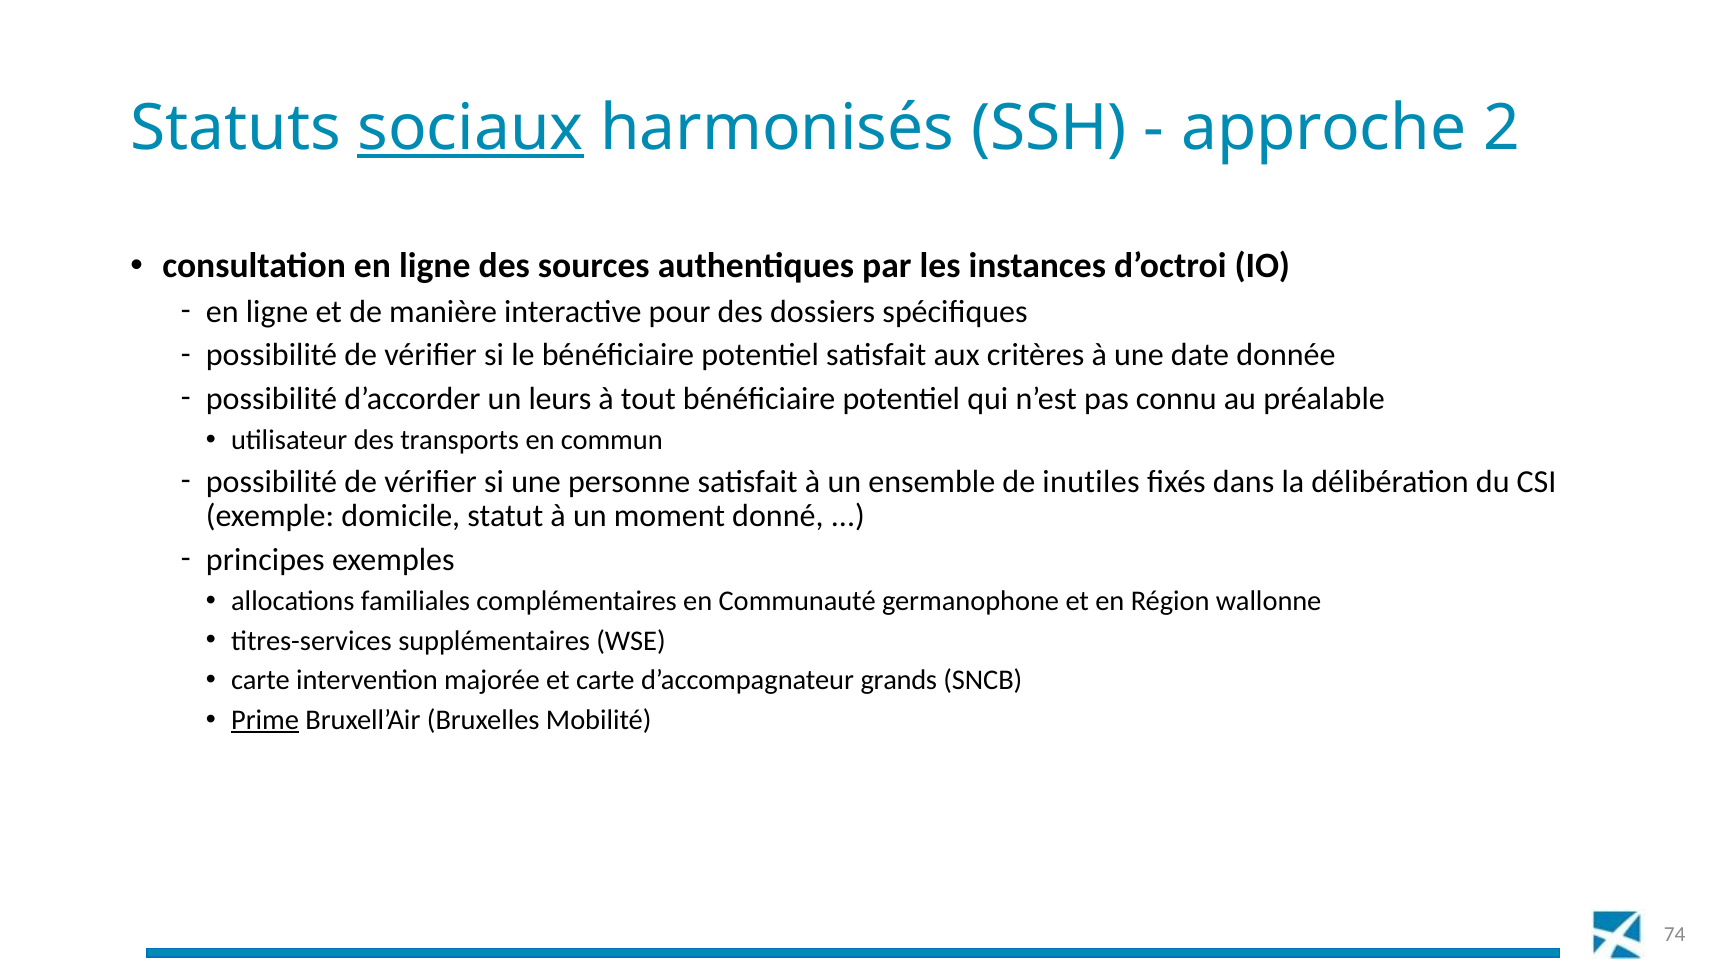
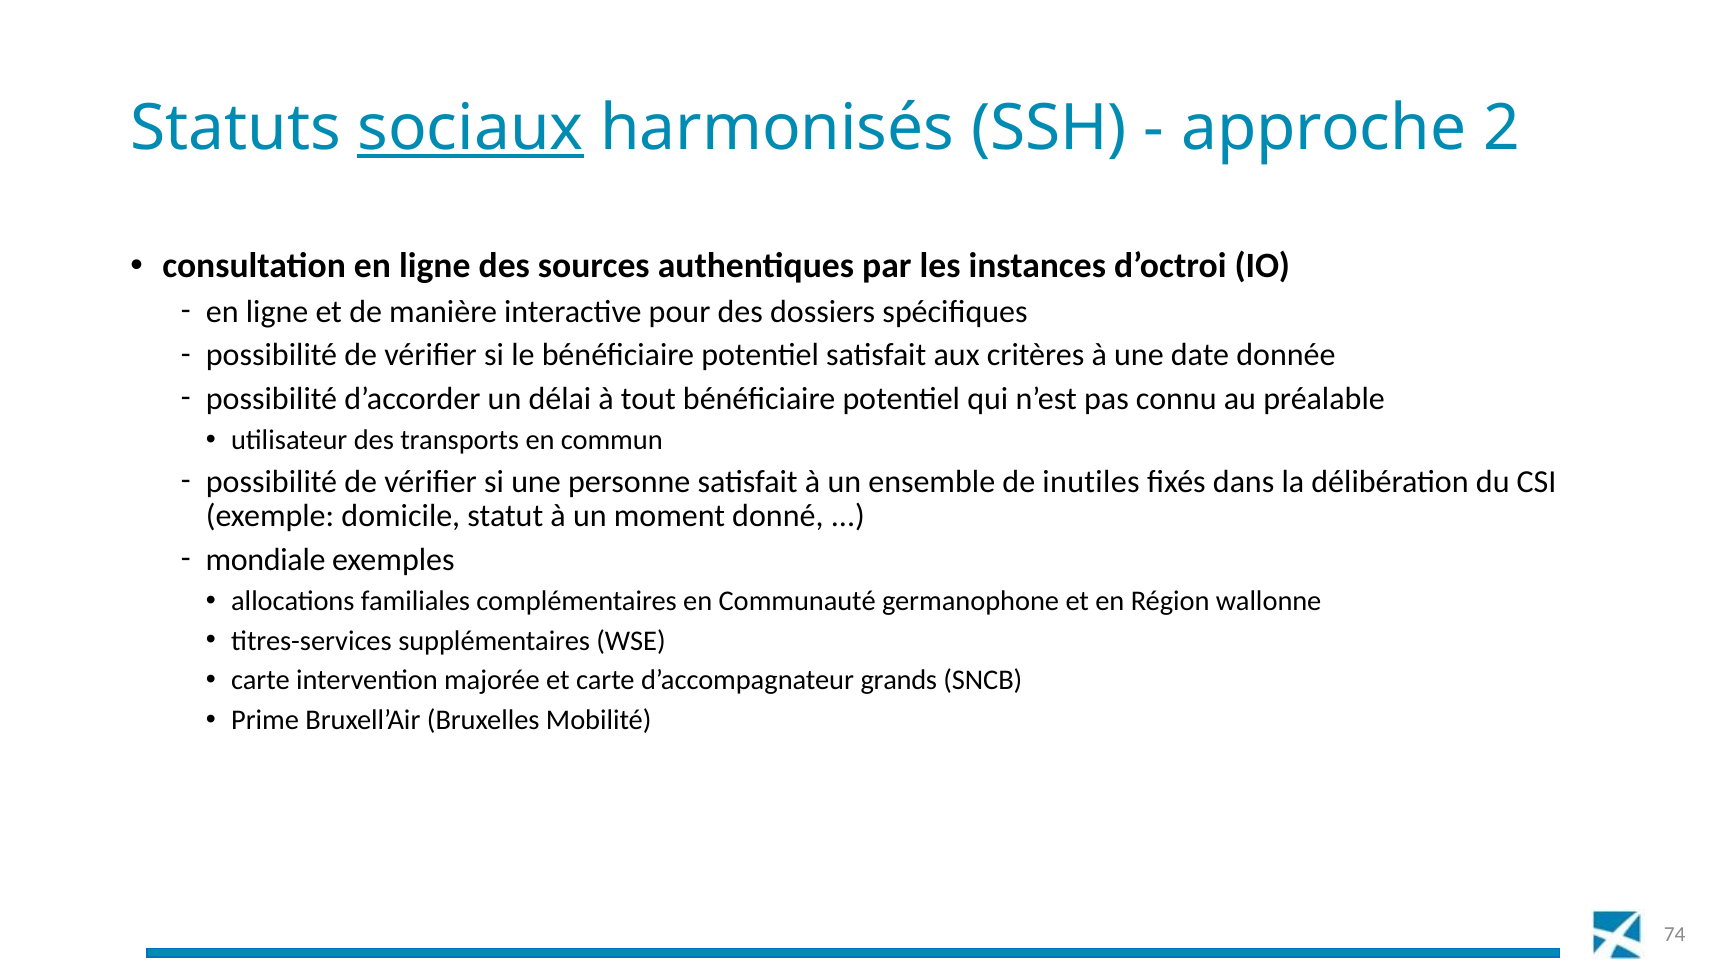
leurs: leurs -> délai (560, 399)
principes: principes -> mondiale (266, 560)
Prime underline: present -> none (265, 720)
